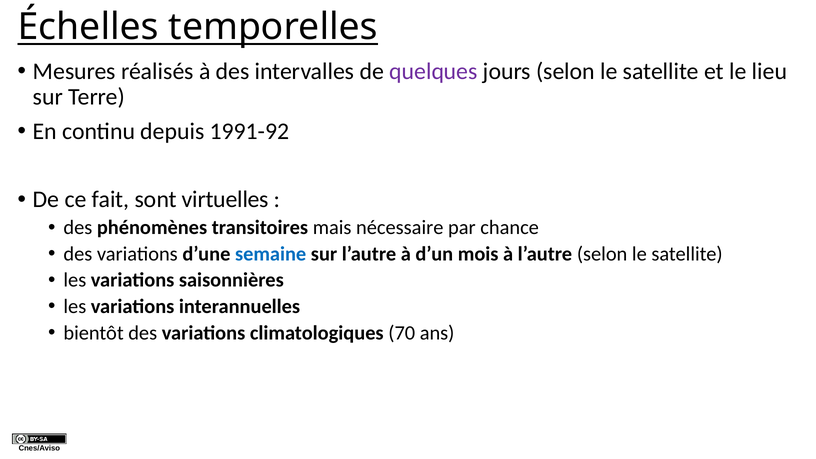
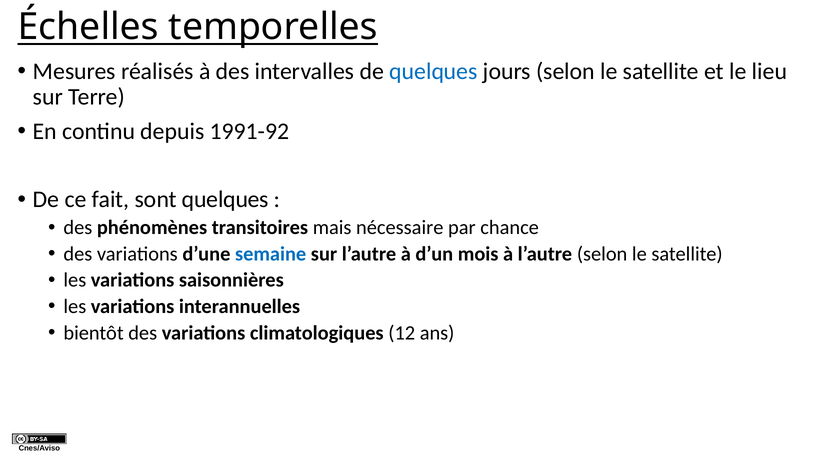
quelques colour: purple -> blue (433, 71)
sont virtuelles: virtuelles -> quelques (225, 200)
70: 70 -> 12 (402, 333)
